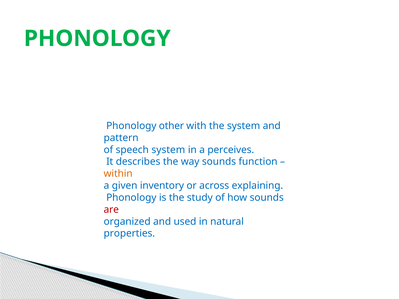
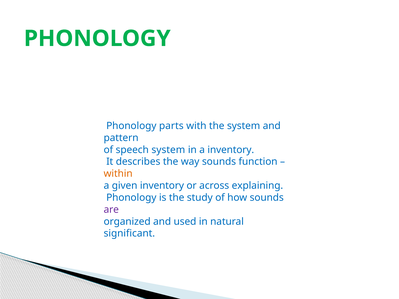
other: other -> parts (171, 126)
a perceives: perceives -> inventory (231, 150)
are colour: red -> purple (111, 210)
properties: properties -> significant (129, 234)
